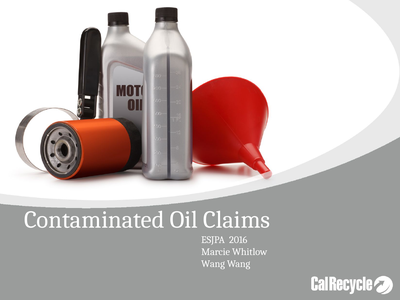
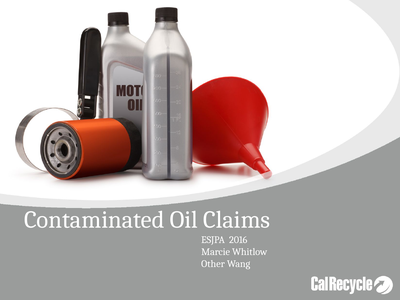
Wang: Wang -> Other (213, 264)
